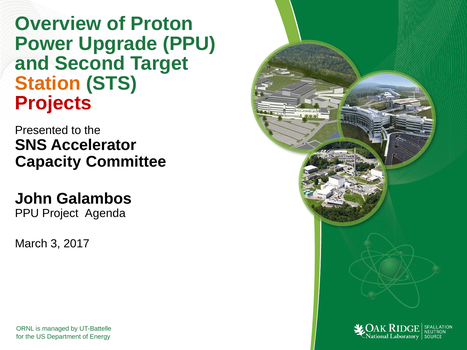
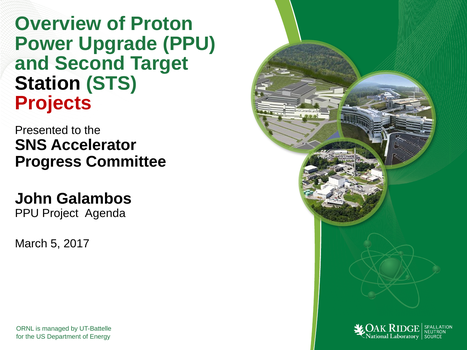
Station colour: orange -> black (48, 83)
Capacity: Capacity -> Progress (48, 162)
3: 3 -> 5 (55, 244)
